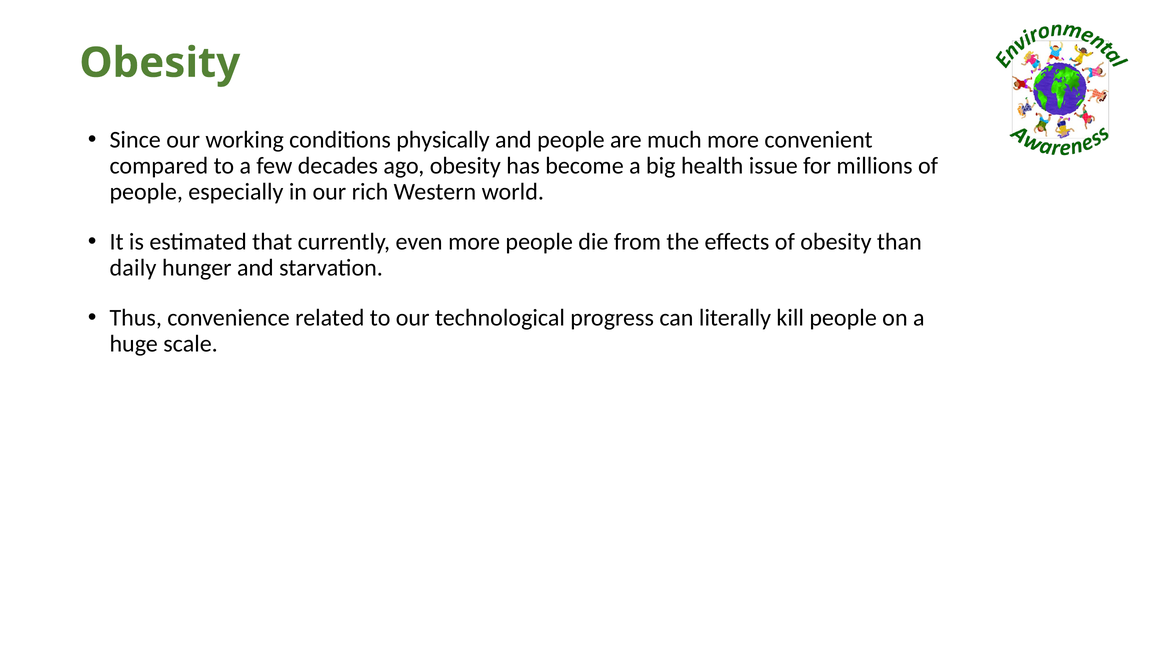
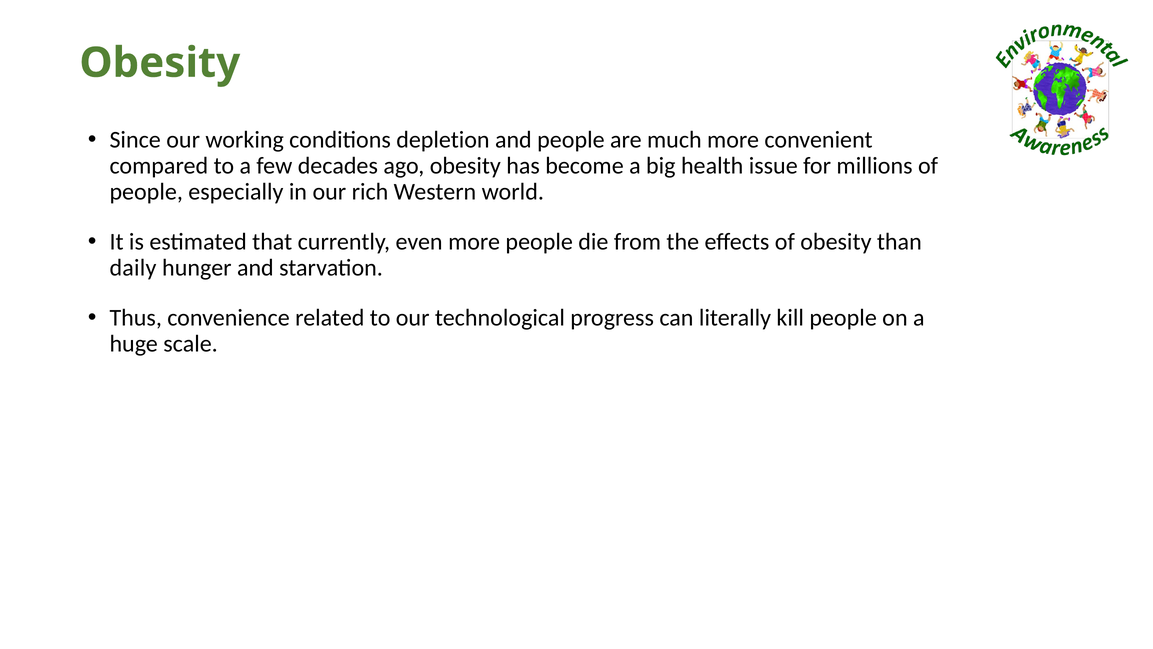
physically: physically -> depletion (443, 139)
